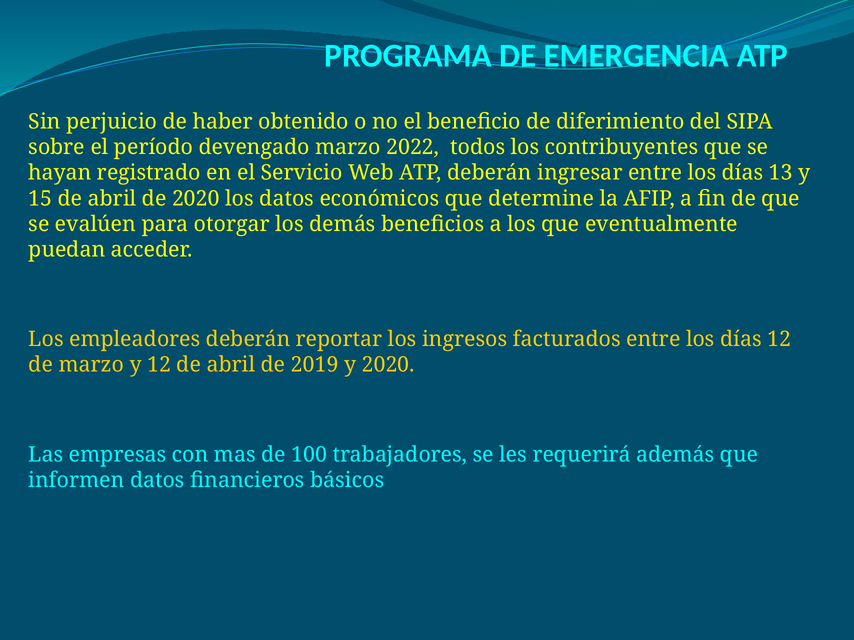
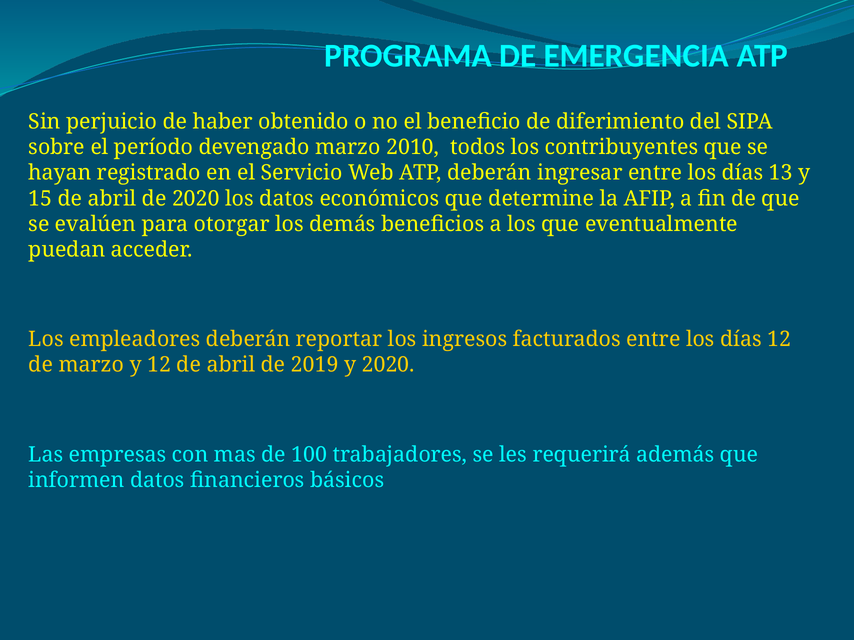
2022: 2022 -> 2010 (413, 147)
